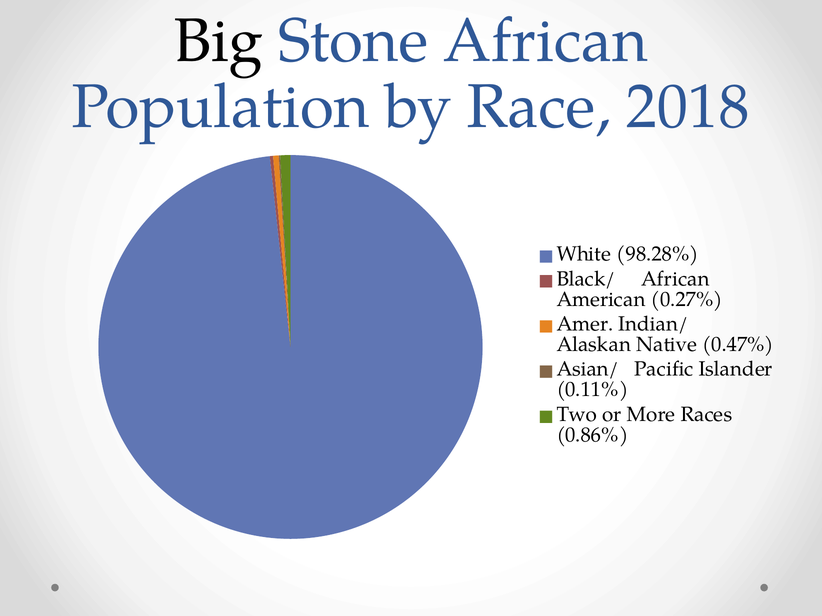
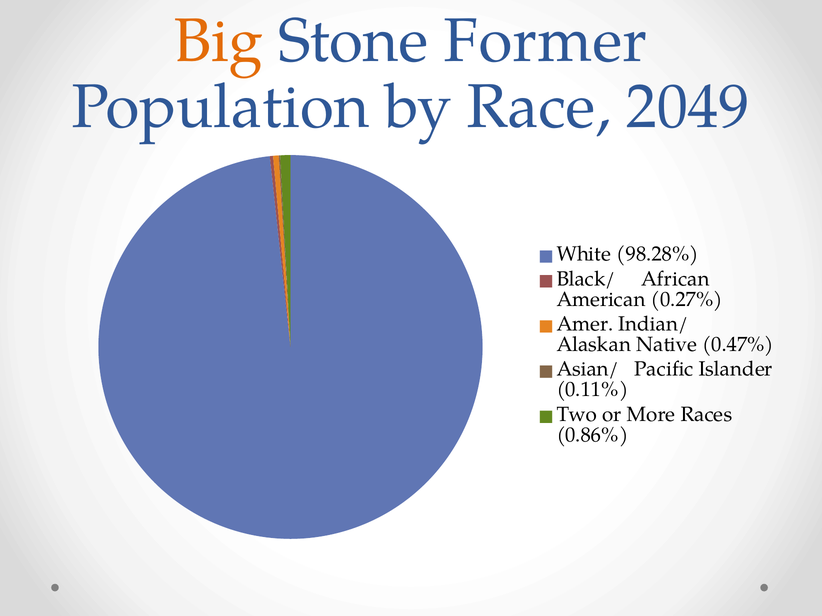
Big colour: black -> orange (218, 41)
Stone African: African -> Former (545, 41)
2018: 2018 -> 2049 (688, 107)
